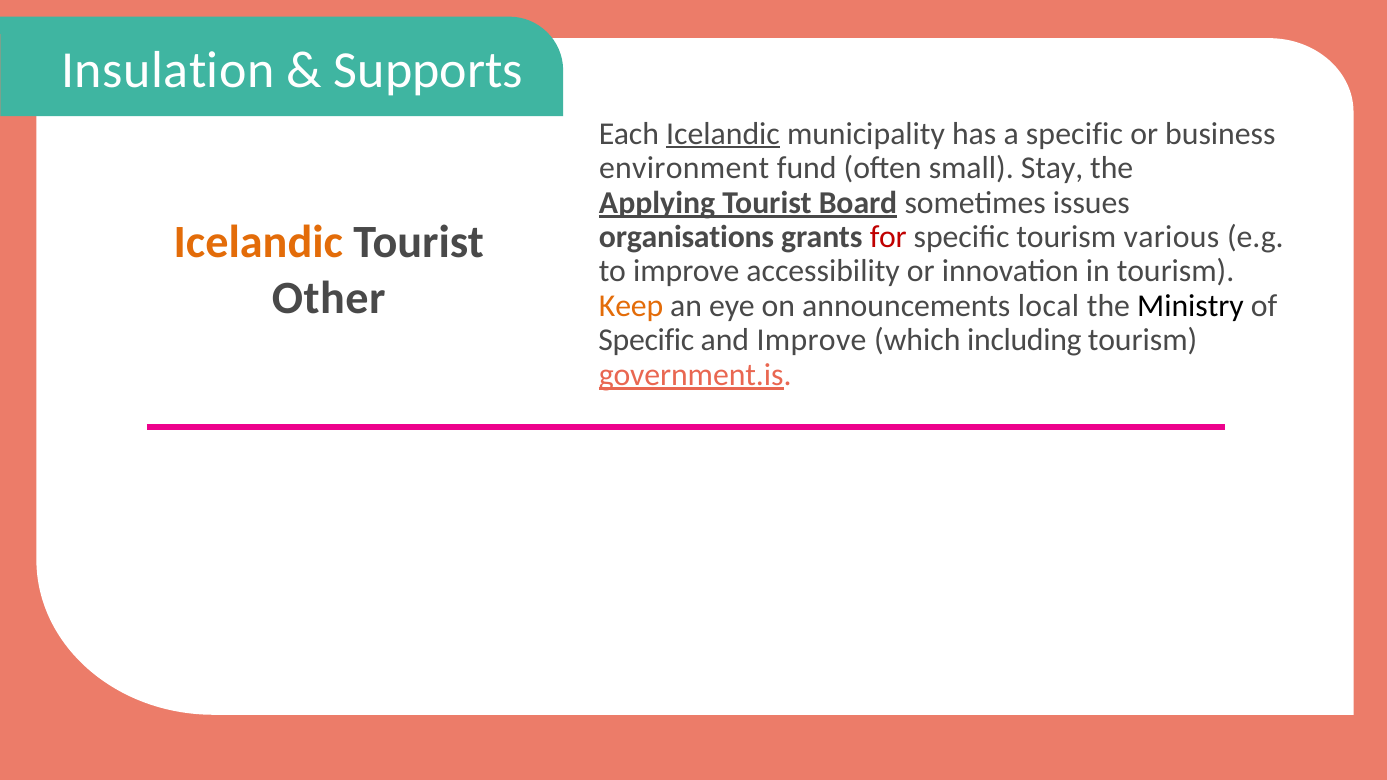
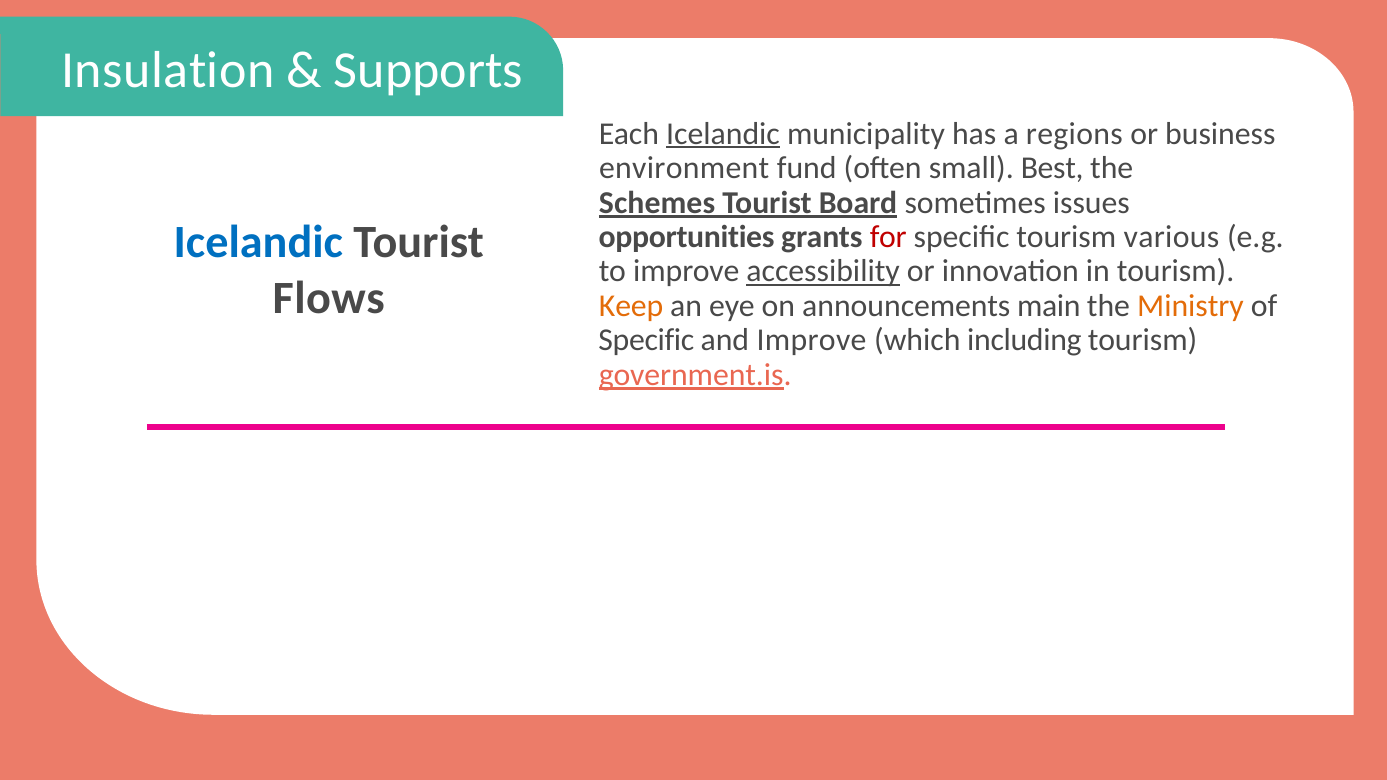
a specific: specific -> regions (1074, 134)
Stay: Stay -> Best (1052, 168)
Applying: Applying -> Schemes (657, 203)
Icelandic colour: orange -> blue (258, 243)
organisations: organisations -> opportunities (687, 237)
accessibility underline: none -> present (823, 272)
Other: Other -> Flows (329, 298)
local: local -> main (1049, 306)
Ministry colour: black -> orange (1191, 306)
